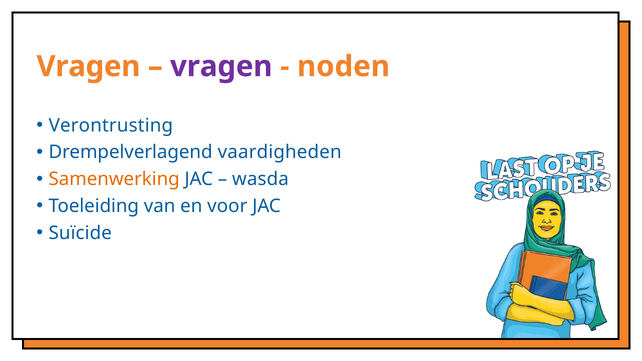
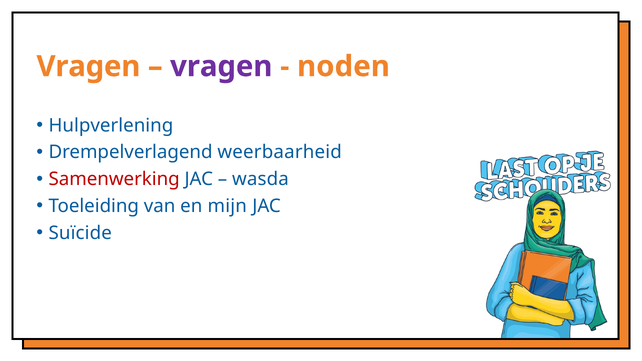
Verontrusting: Verontrusting -> Hulpverlening (111, 125)
vaardigheden: vaardigheden -> weerbaarheid (280, 152)
Samenwerking colour: orange -> red (114, 179)
voor: voor -> mijn (227, 206)
